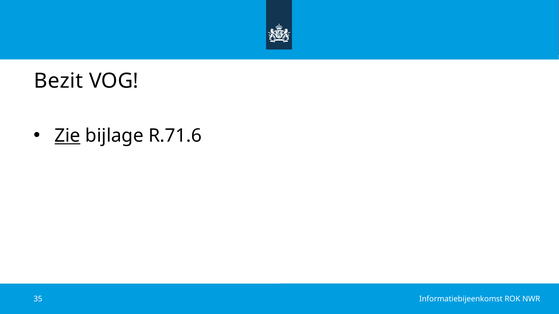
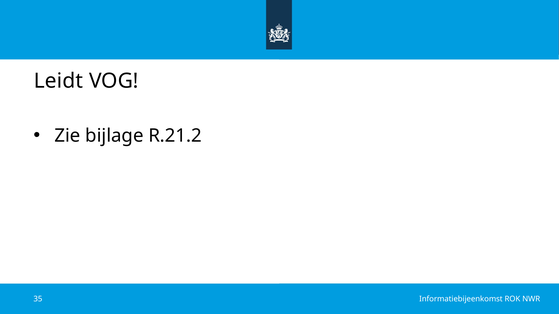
Bezit: Bezit -> Leidt (58, 81)
Zie underline: present -> none (67, 136)
R.71.6: R.71.6 -> R.21.2 (175, 136)
